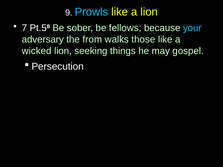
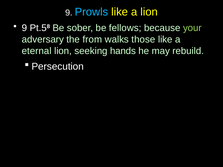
7: 7 -> 9 (24, 28)
your colour: light blue -> light green (192, 28)
wicked: wicked -> eternal (37, 51)
things: things -> hands (123, 51)
gospel: gospel -> rebuild (188, 51)
